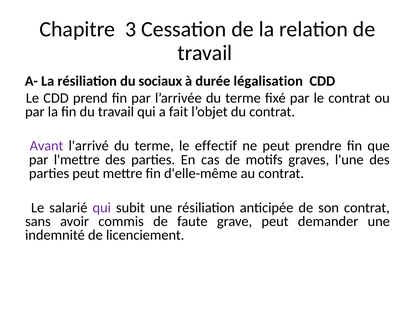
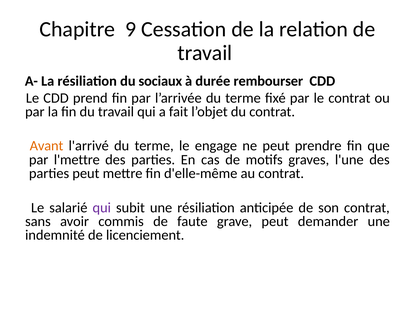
3: 3 -> 9 (131, 29)
légalisation: légalisation -> rembourser (268, 81)
Avant colour: purple -> orange (47, 146)
effectif: effectif -> engage (216, 146)
